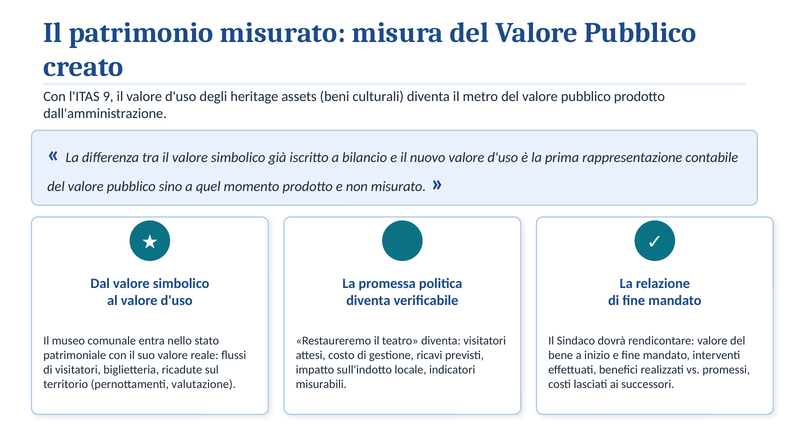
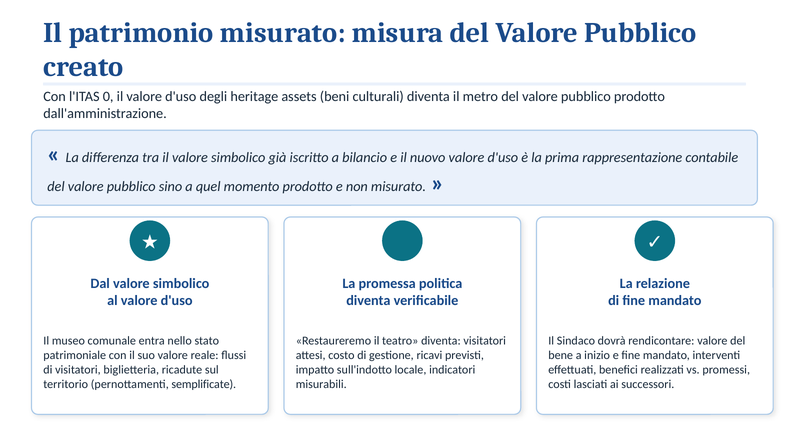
9: 9 -> 0 (108, 97)
valutazione: valutazione -> semplificate (204, 384)
